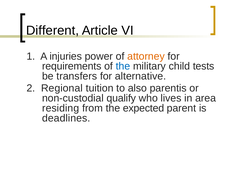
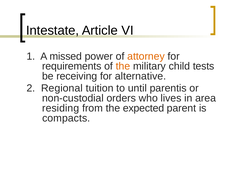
Different: Different -> Intestate (53, 30)
injuries: injuries -> missed (66, 56)
the colour: blue -> orange (123, 66)
transfers: transfers -> receiving (77, 76)
also: also -> until (137, 88)
qualify: qualify -> orders (121, 98)
deadlines: deadlines -> compacts (66, 118)
